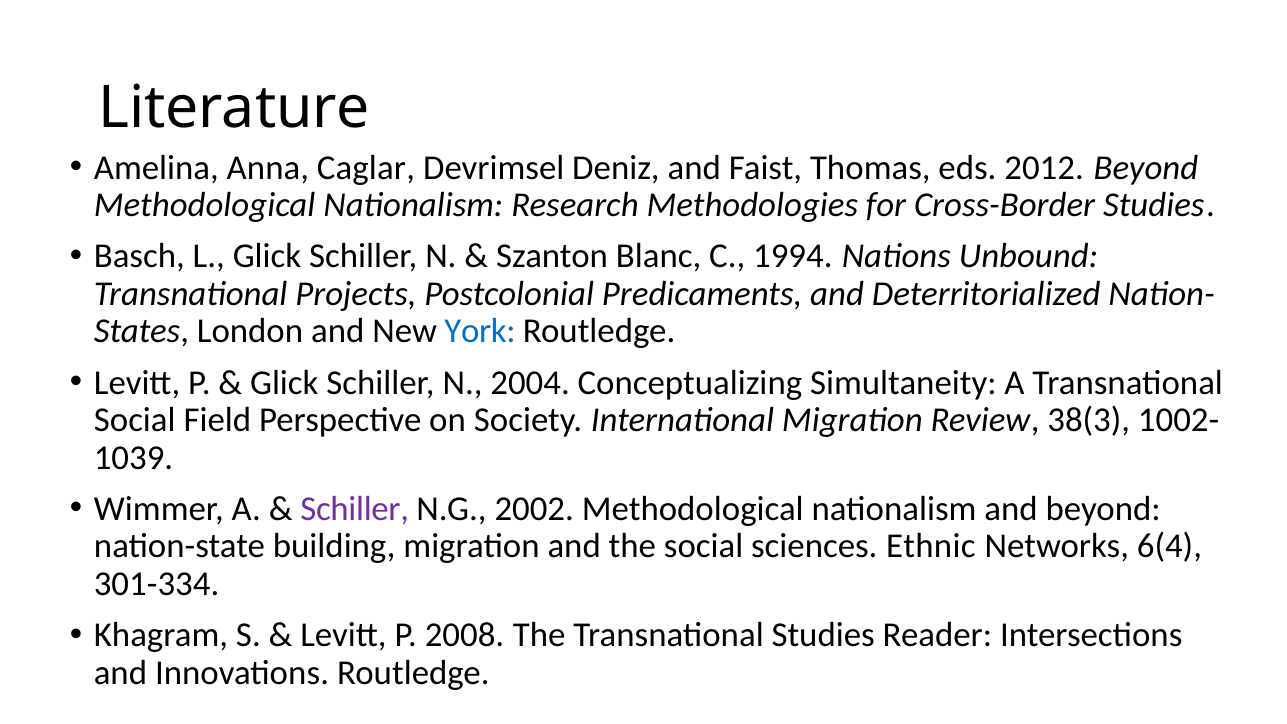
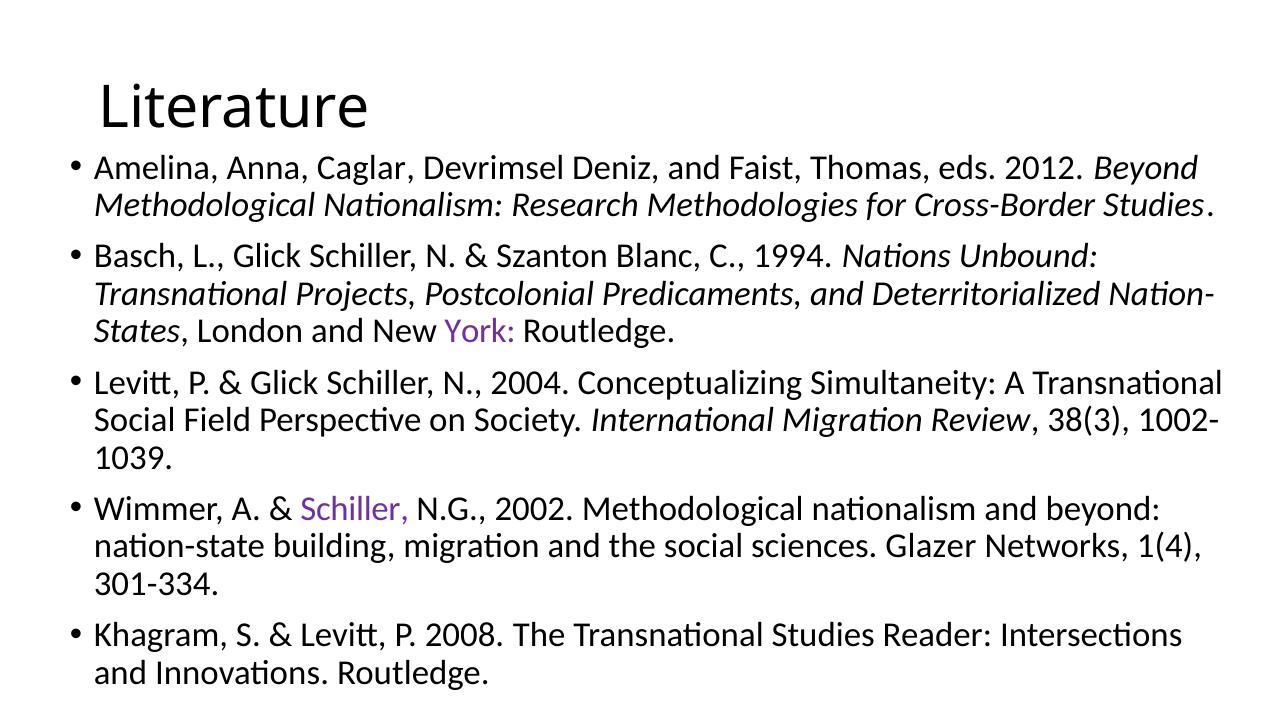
York colour: blue -> purple (480, 331)
Ethnic: Ethnic -> Glazer (931, 546)
6(4: 6(4 -> 1(4 (1169, 546)
